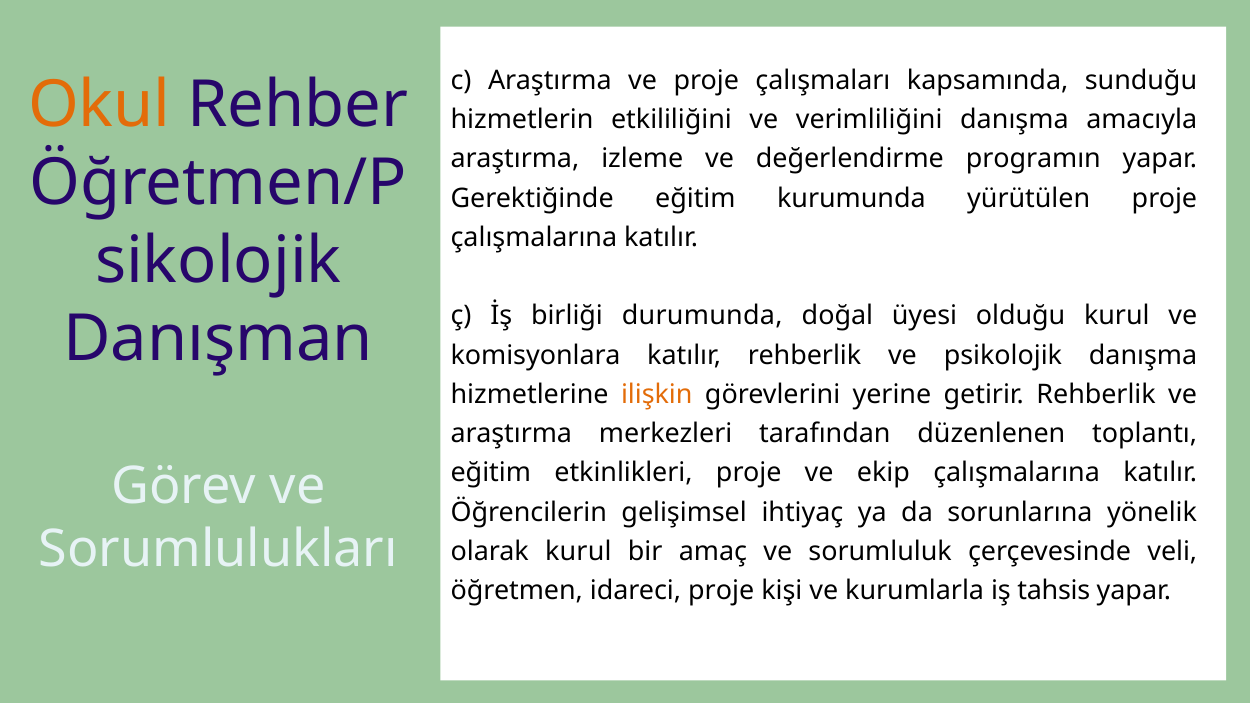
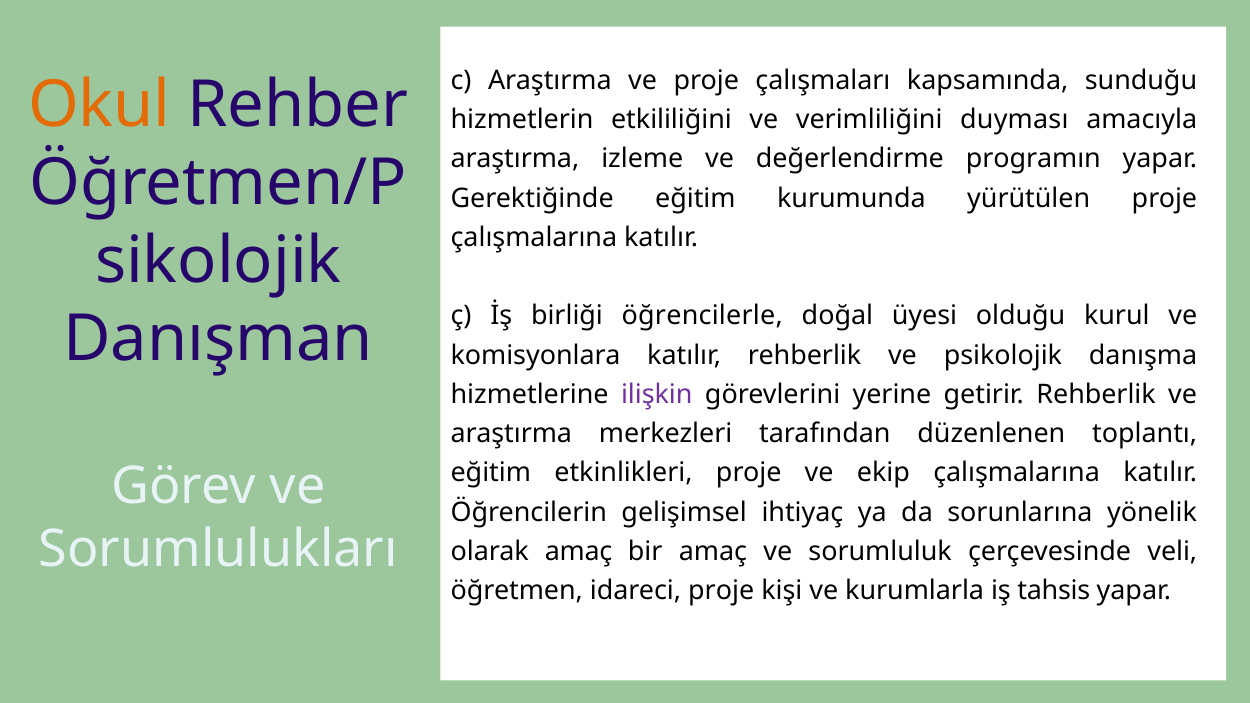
verimliliğini danışma: danışma -> duyması (1014, 120)
durumunda: durumunda -> öğrencilerle (702, 316)
ilişkin colour: orange -> purple (657, 395)
olarak kurul: kurul -> amaç (579, 552)
